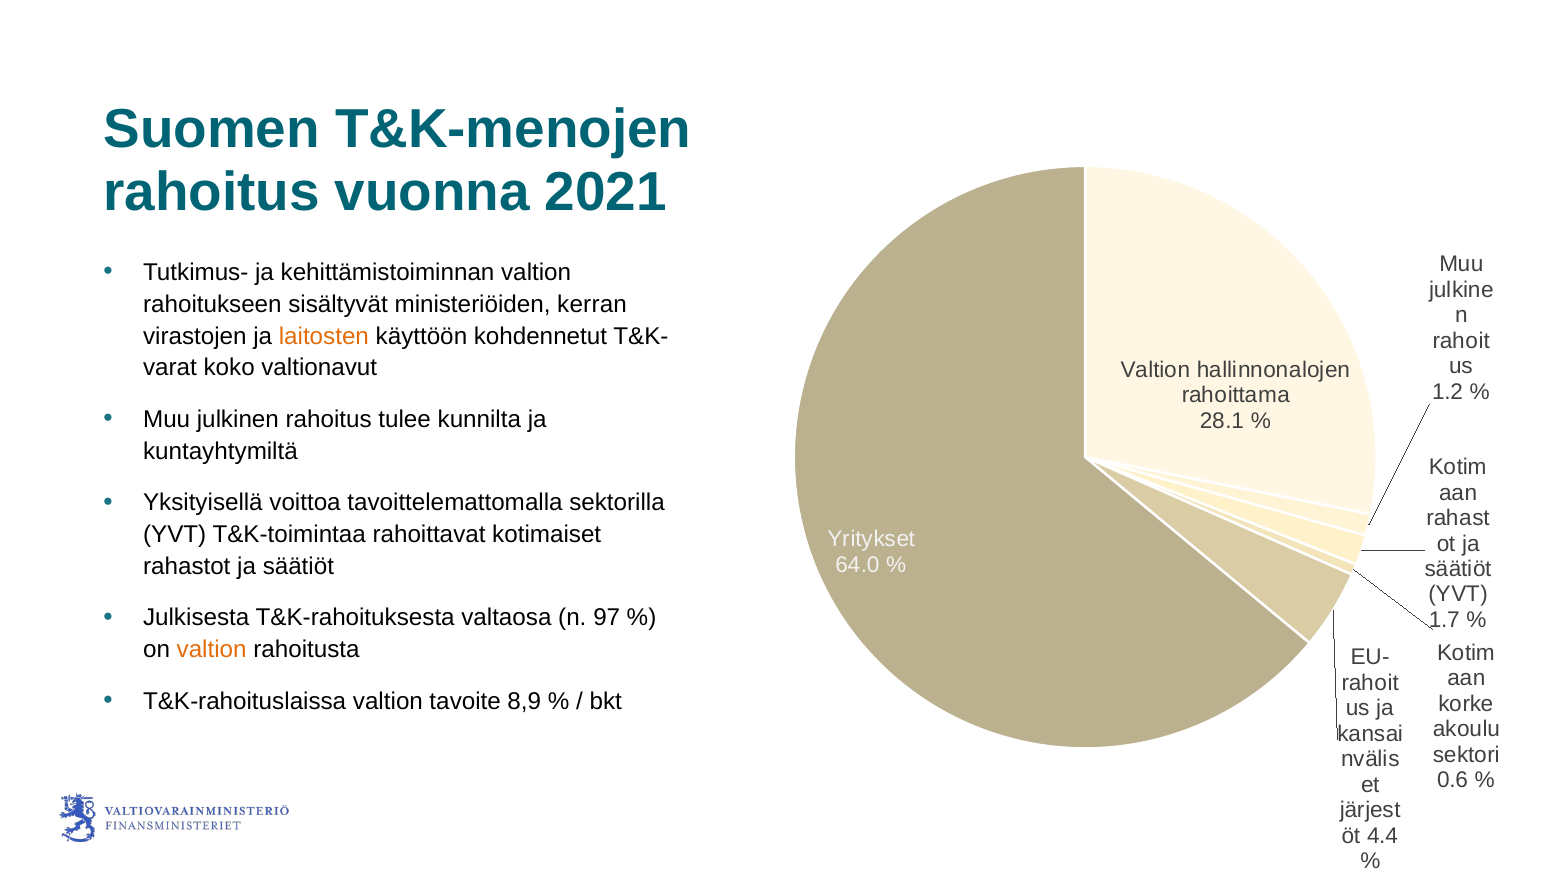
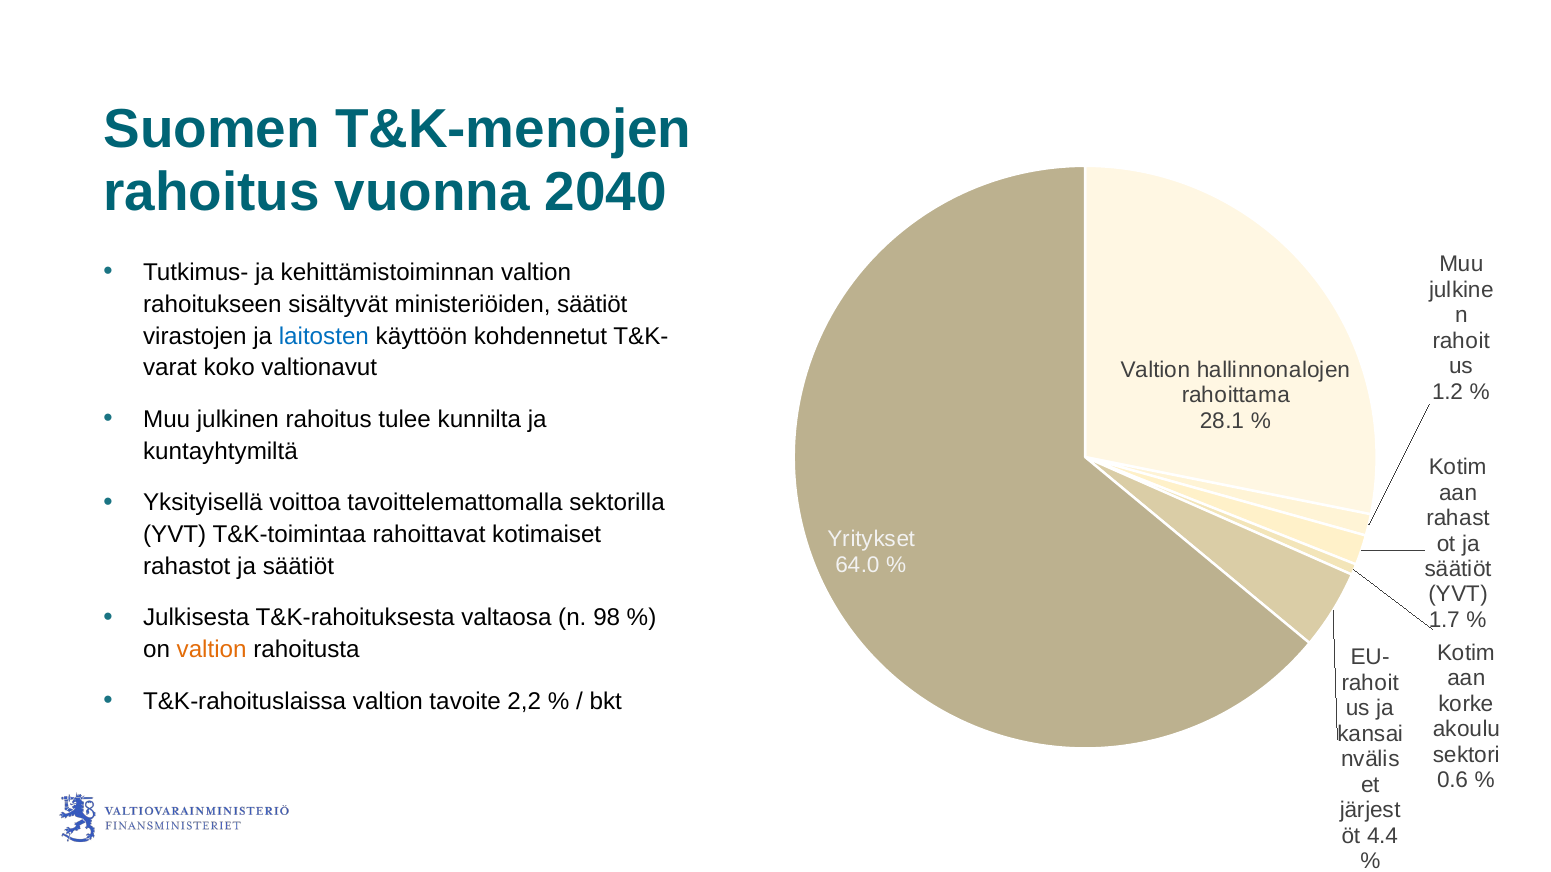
2021: 2021 -> 2040 (606, 192)
ministeriöiden kerran: kerran -> säätiöt (592, 304)
laitosten colour: orange -> blue (324, 336)
97: 97 -> 98 (607, 618)
8,9: 8,9 -> 2,2 (524, 701)
